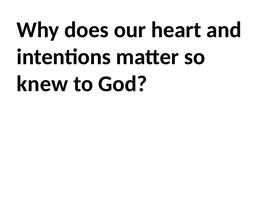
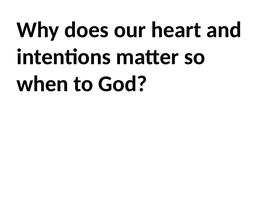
knew: knew -> when (42, 84)
